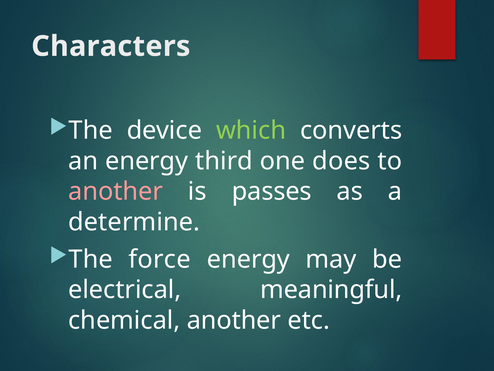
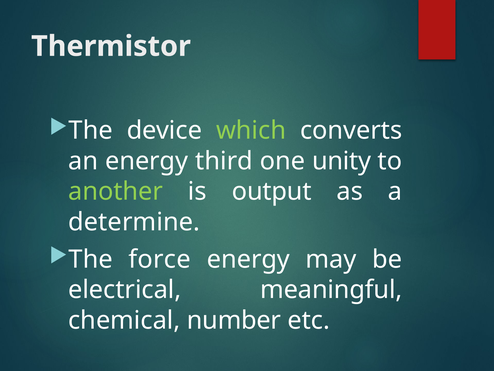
Characters: Characters -> Thermistor (111, 46)
does: does -> unity (342, 161)
another colour: pink -> light green (116, 191)
passes: passes -> output (272, 191)
chemical another: another -> number (234, 320)
